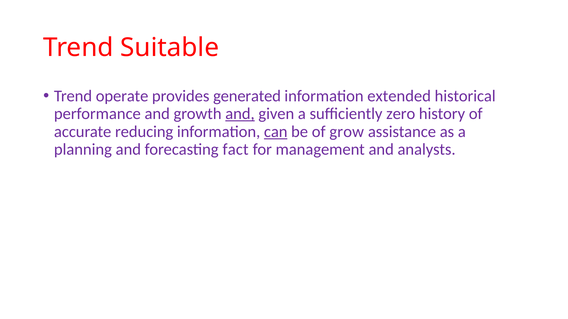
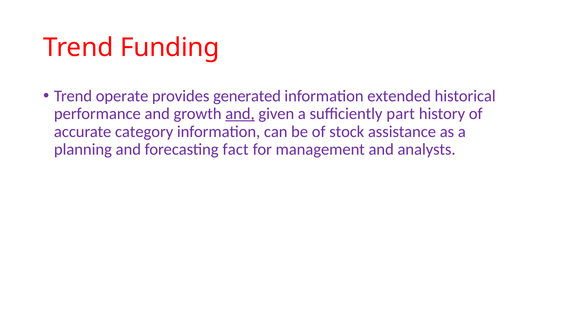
Suitable: Suitable -> Funding (170, 48)
zero: zero -> part (401, 114)
reducing: reducing -> category (144, 132)
can underline: present -> none (276, 132)
grow: grow -> stock (347, 132)
